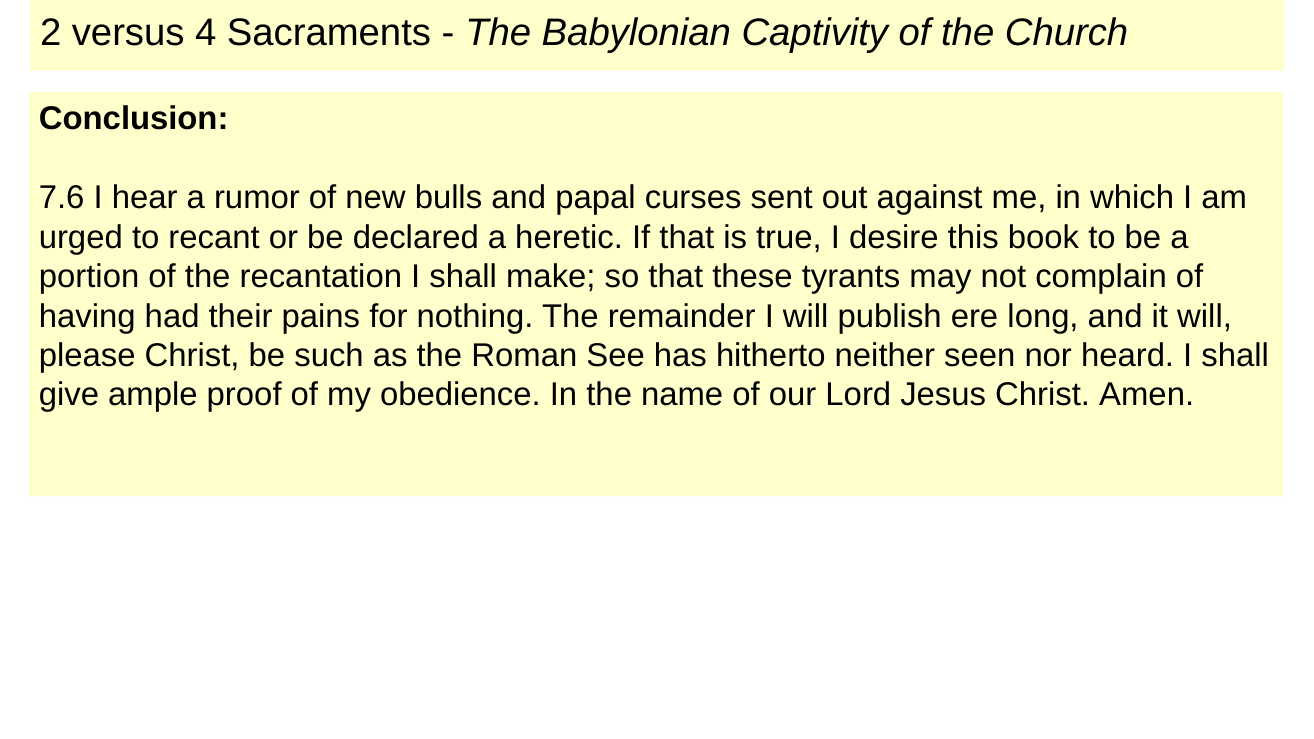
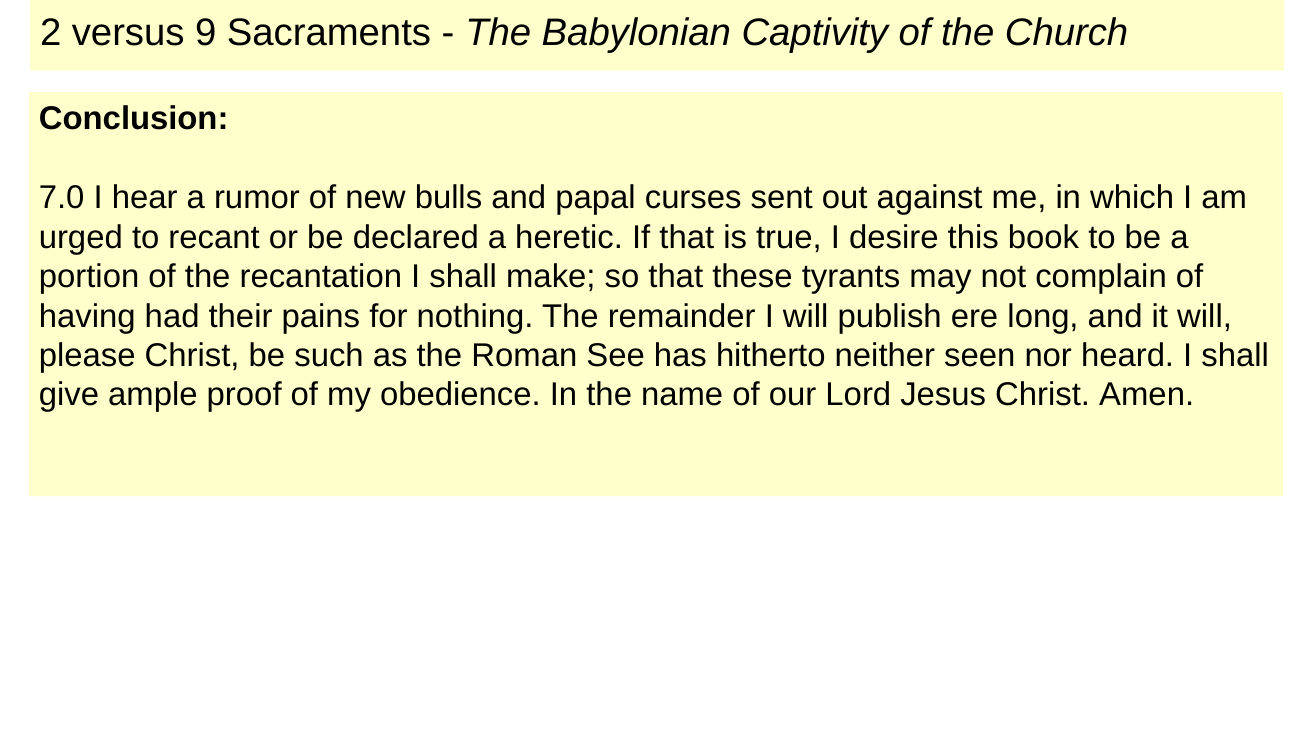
4: 4 -> 9 (206, 33)
7.6: 7.6 -> 7.0 (62, 198)
